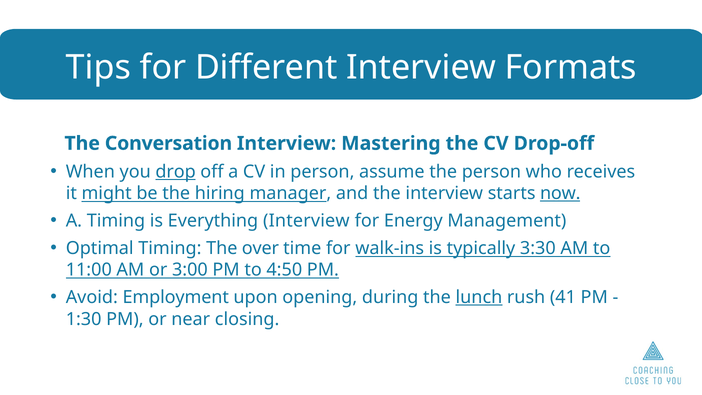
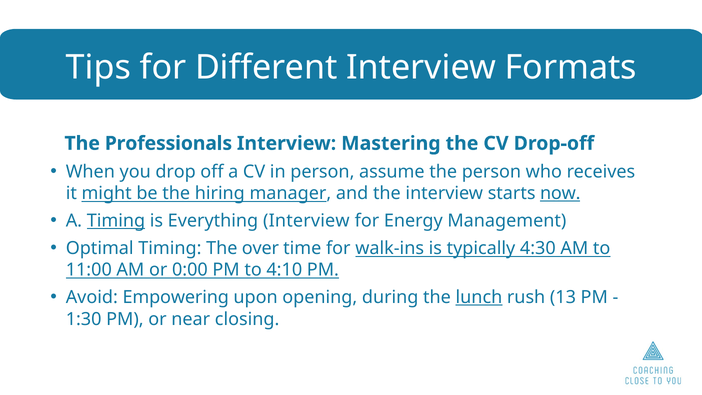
Conversation: Conversation -> Professionals (168, 143)
drop underline: present -> none (176, 172)
Timing underline: none -> present (116, 221)
3:30: 3:30 -> 4:30 (538, 248)
3:00: 3:00 -> 0:00 (190, 270)
4:50: 4:50 -> 4:10 (284, 270)
Employment: Employment -> Empowering (176, 297)
41: 41 -> 13 (563, 297)
